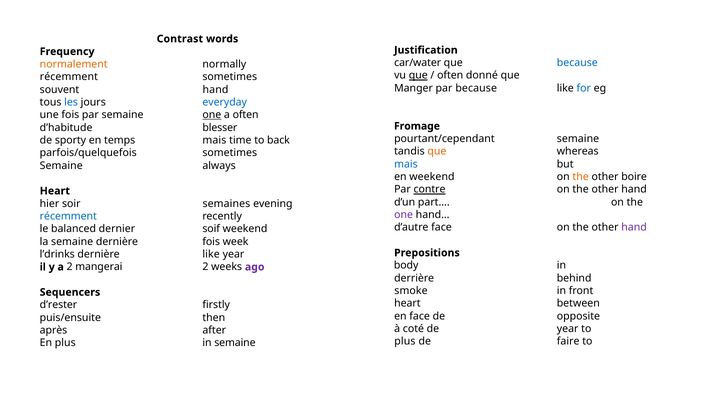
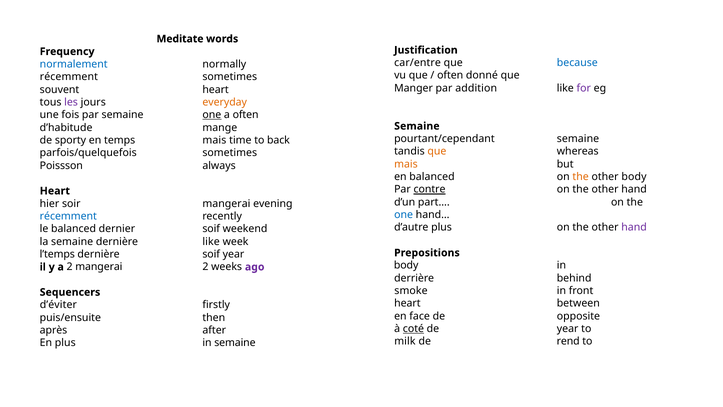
Contrast: Contrast -> Meditate (180, 39)
car/water: car/water -> car/entre (418, 63)
normalement colour: orange -> blue (74, 64)
que underline: present -> none (418, 75)
par because: because -> addition (476, 88)
for colour: blue -> purple (584, 88)
souvent hand: hand -> heart (216, 89)
les colour: blue -> purple (71, 102)
everyday colour: blue -> orange (225, 102)
Fromage: Fromage -> Semaine (417, 126)
blesser: blesser -> mange (220, 127)
mais colour: blue -> orange (406, 164)
Semaine: Semaine -> Poissson (61, 165)
en weekend: weekend -> balanced (432, 177)
other boire: boire -> body (634, 177)
soir semaines: semaines -> mangerai (226, 203)
one colour: purple -> blue (404, 215)
d’autre face: face -> plus (442, 227)
dernière fois: fois -> like (211, 241)
l’drinks: l’drinks -> l’temps (57, 254)
dernière like: like -> soif (211, 254)
d’rester: d’rester -> d’éviter (58, 305)
coté underline: none -> present (413, 329)
plus: plus -> milk (405, 341)
faire: faire -> rend (568, 341)
